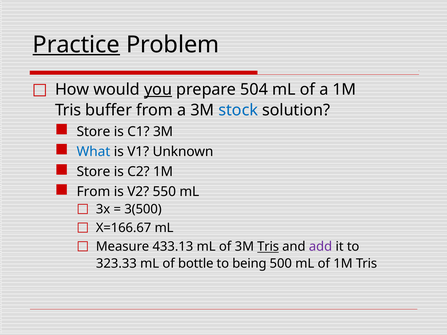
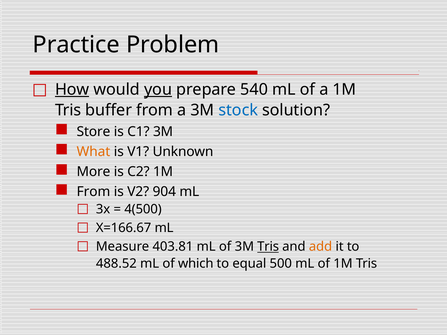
Practice underline: present -> none (76, 45)
How underline: none -> present (72, 89)
504: 504 -> 540 (254, 89)
What colour: blue -> orange (93, 152)
Store: Store -> More (93, 172)
550: 550 -> 904 (164, 192)
3(500: 3(500 -> 4(500 (143, 209)
433.13: 433.13 -> 403.81 (173, 247)
add colour: purple -> orange (321, 247)
323.33: 323.33 -> 488.52 (116, 264)
bottle: bottle -> which (196, 264)
being: being -> equal (249, 264)
